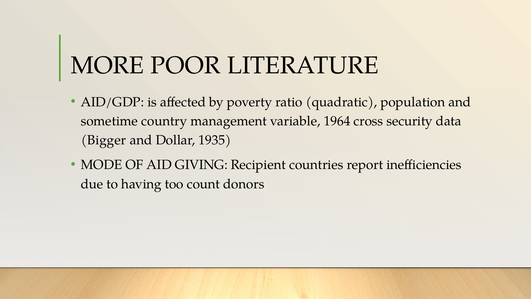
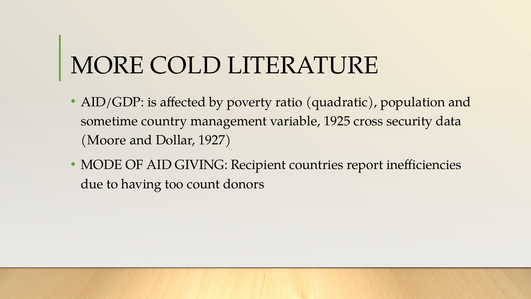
POOR: POOR -> COLD (186, 65)
1964: 1964 -> 1925 (337, 121)
Bigger: Bigger -> Moore (104, 140)
1935: 1935 -> 1927 (215, 140)
